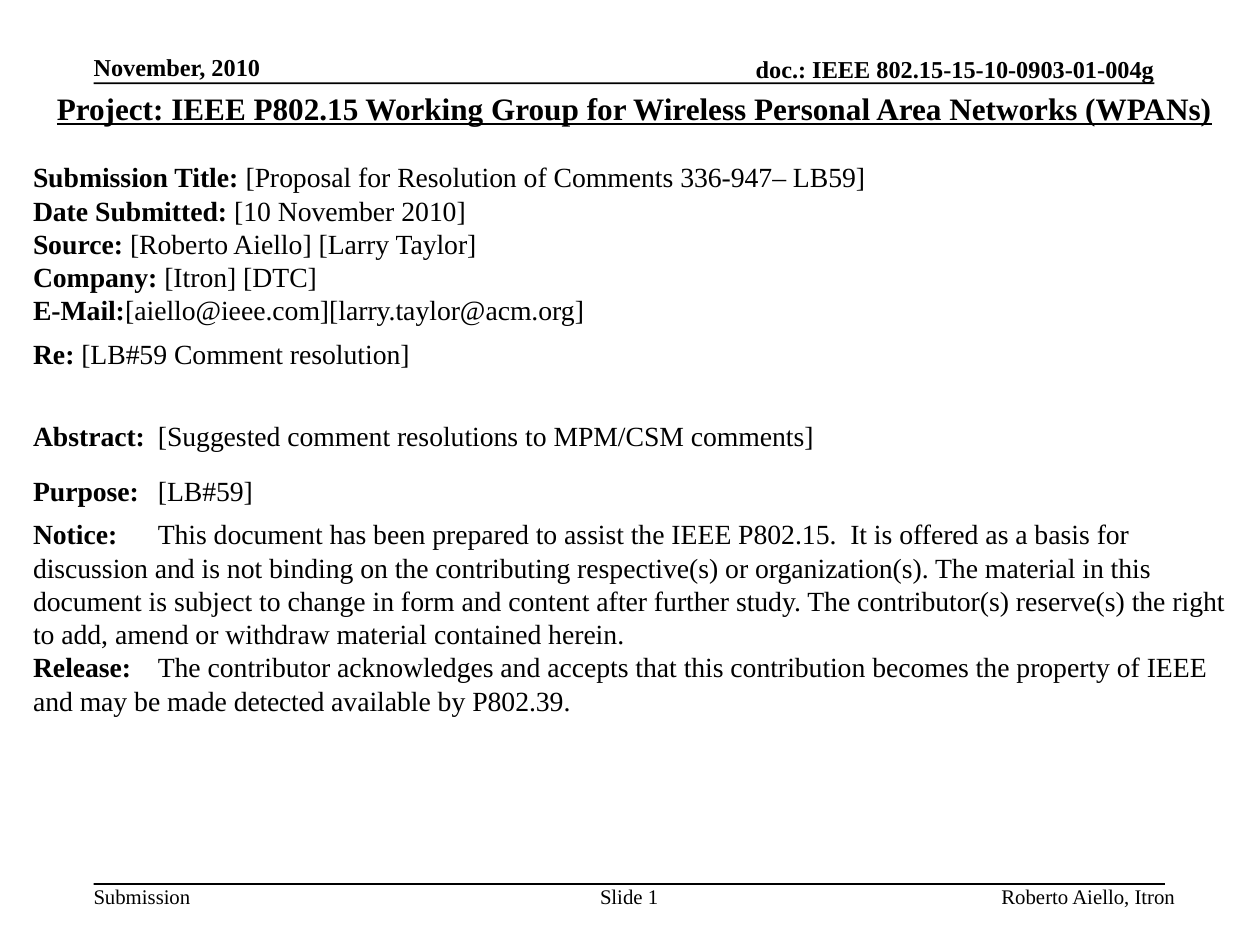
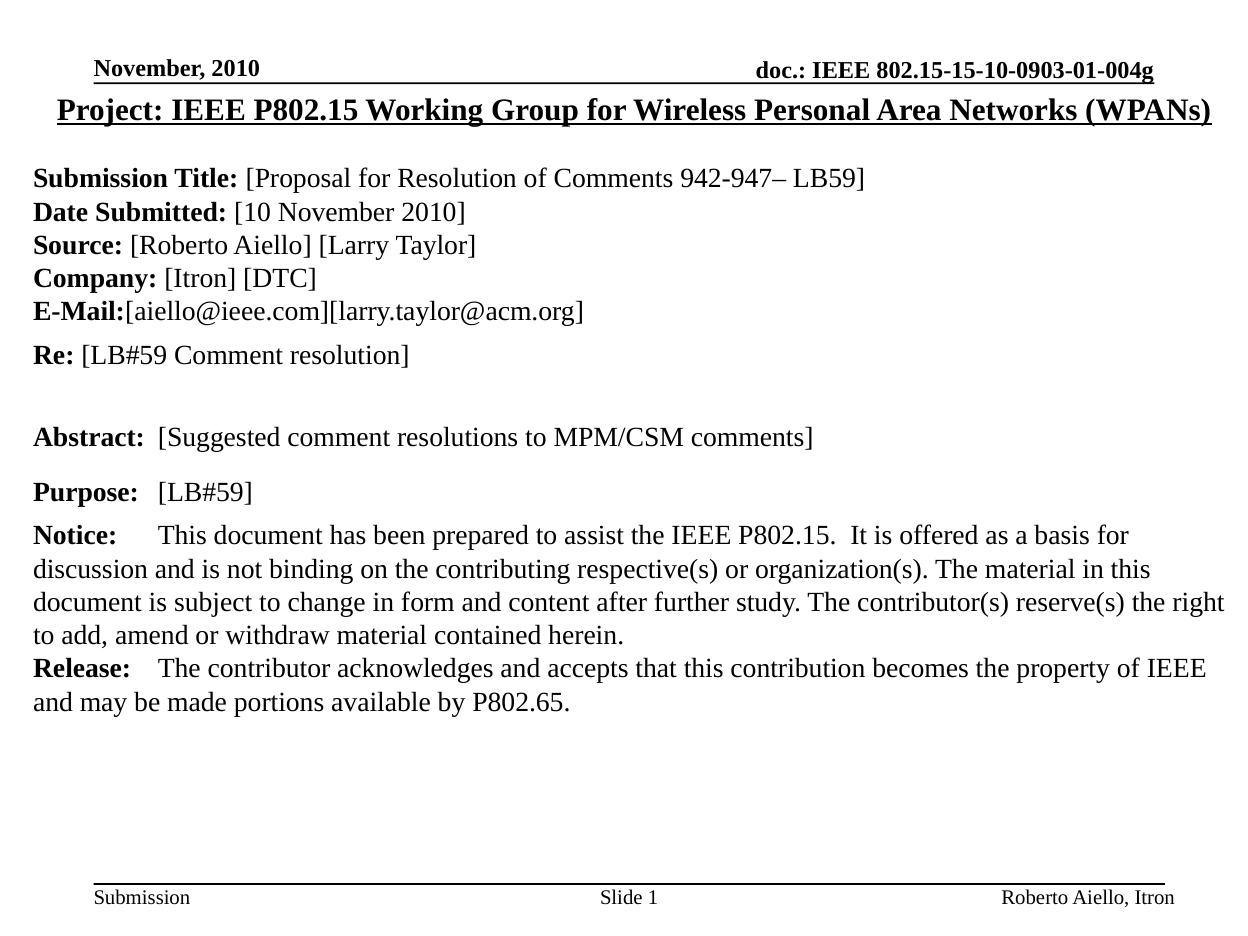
336-947–: 336-947– -> 942-947– (733, 179)
detected: detected -> portions (279, 702)
P802.39: P802.39 -> P802.65 (521, 702)
